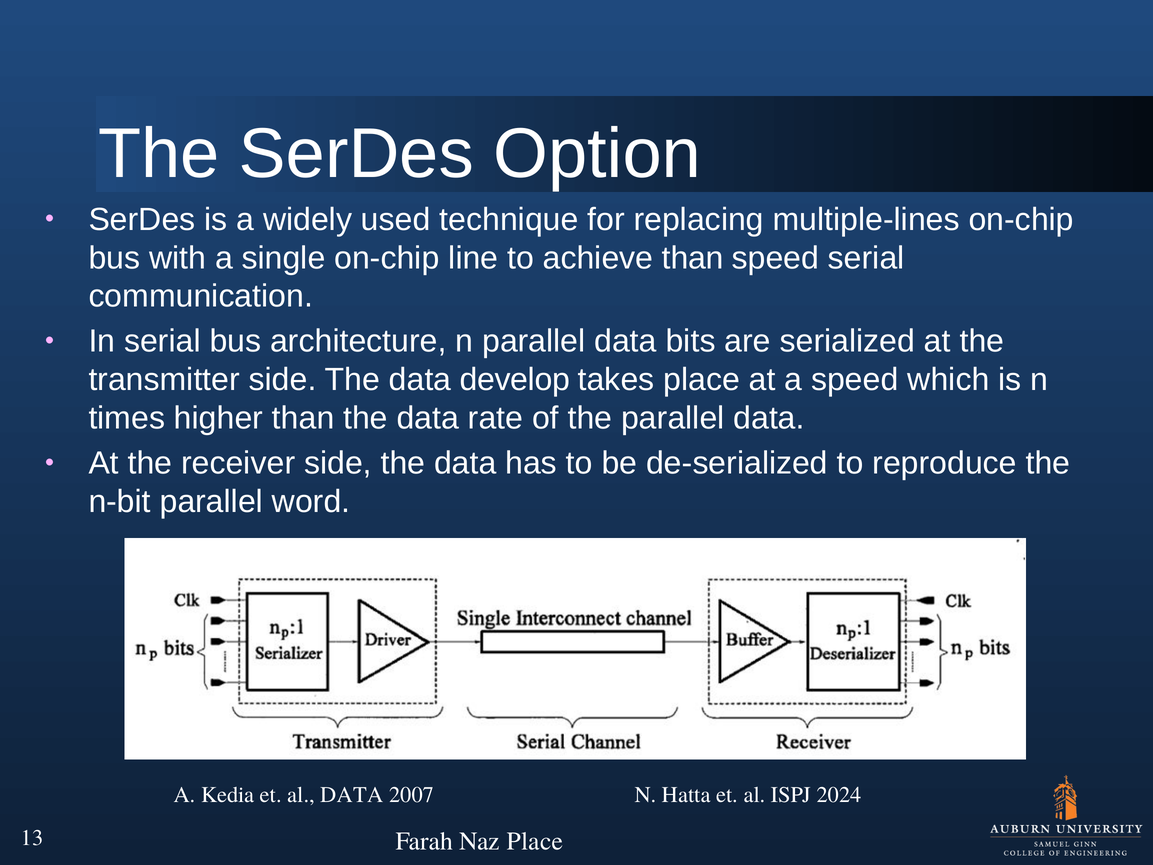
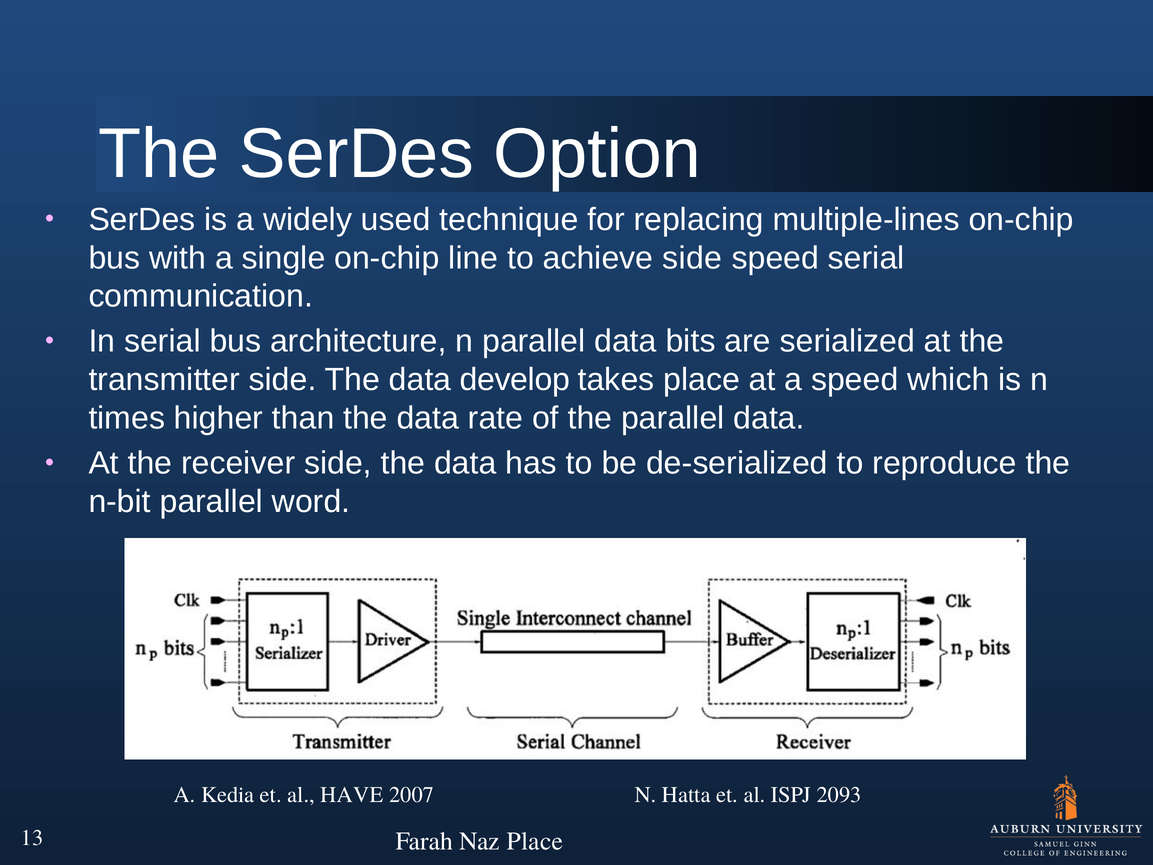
achieve than: than -> side (692, 258)
al DATA: DATA -> HAVE (352, 795)
2024: 2024 -> 2093 (839, 795)
